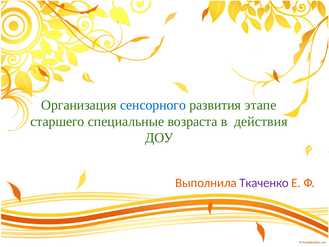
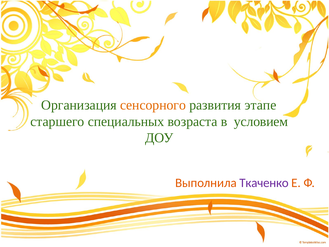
сенсорного colour: blue -> orange (153, 105)
специальные: специальные -> специальных (126, 121)
действия: действия -> условием (261, 121)
